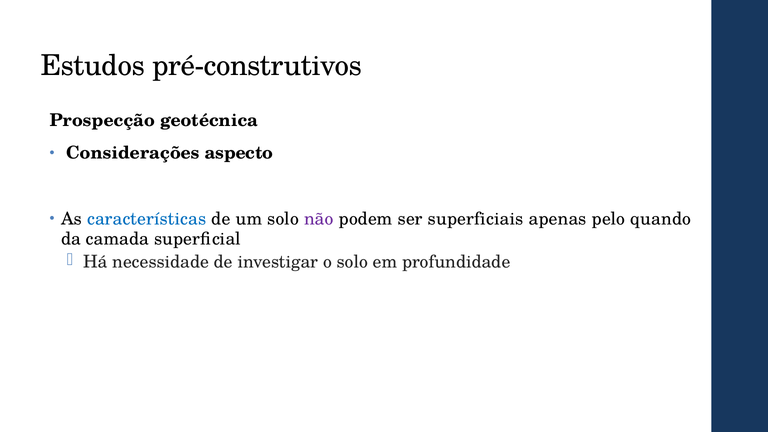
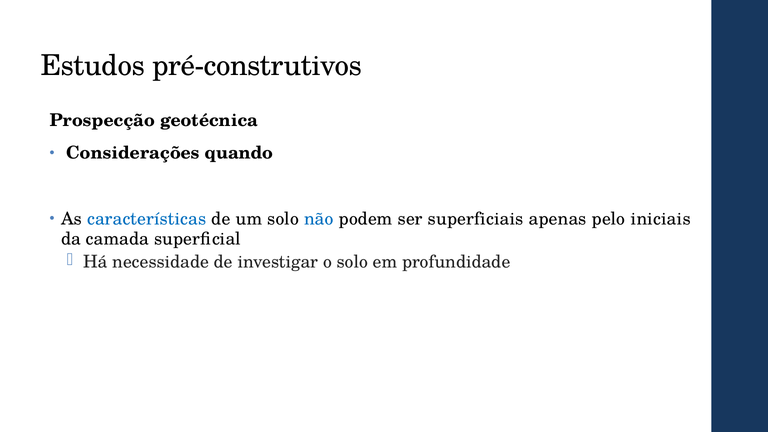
aspecto: aspecto -> quando (239, 153)
não colour: purple -> blue (319, 219)
quando: quando -> iniciais (661, 219)
